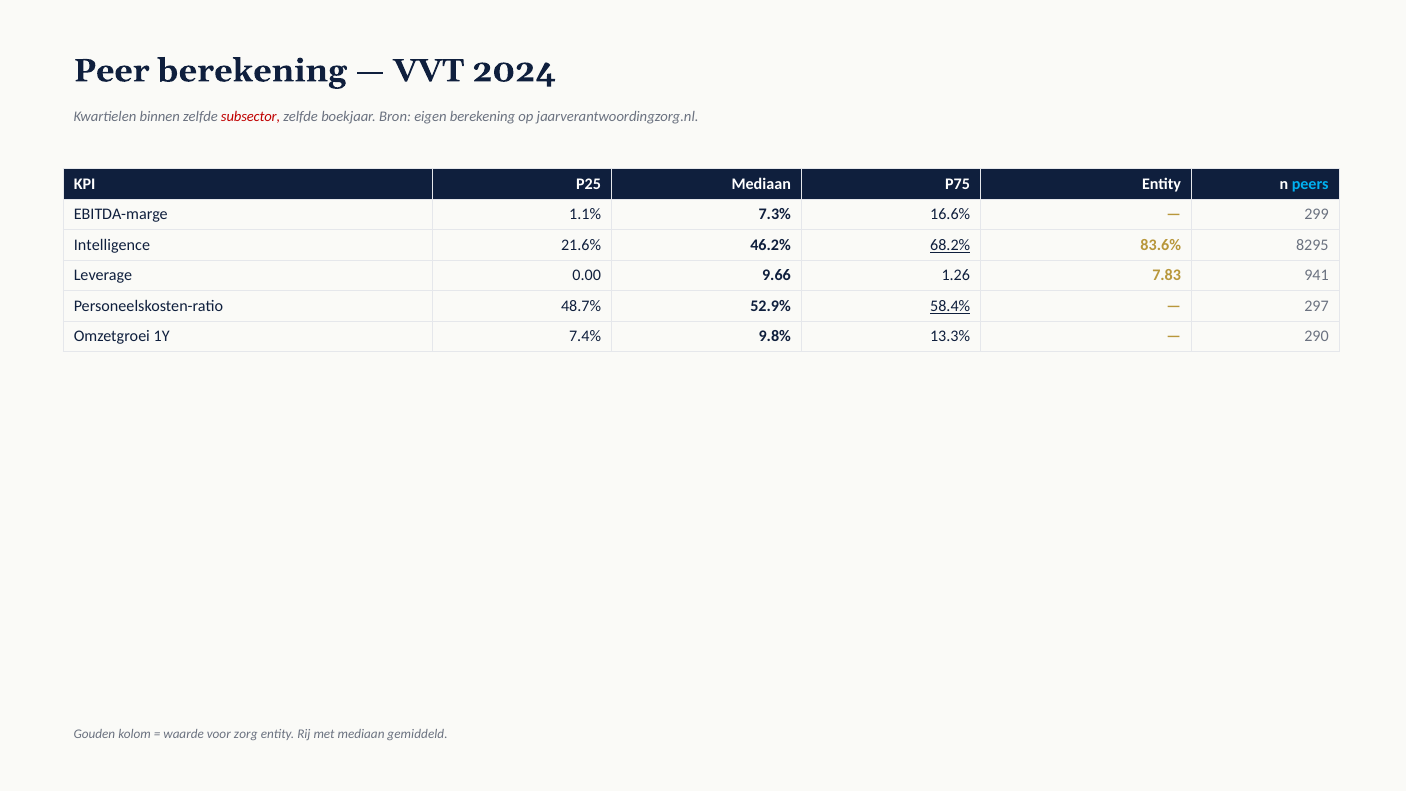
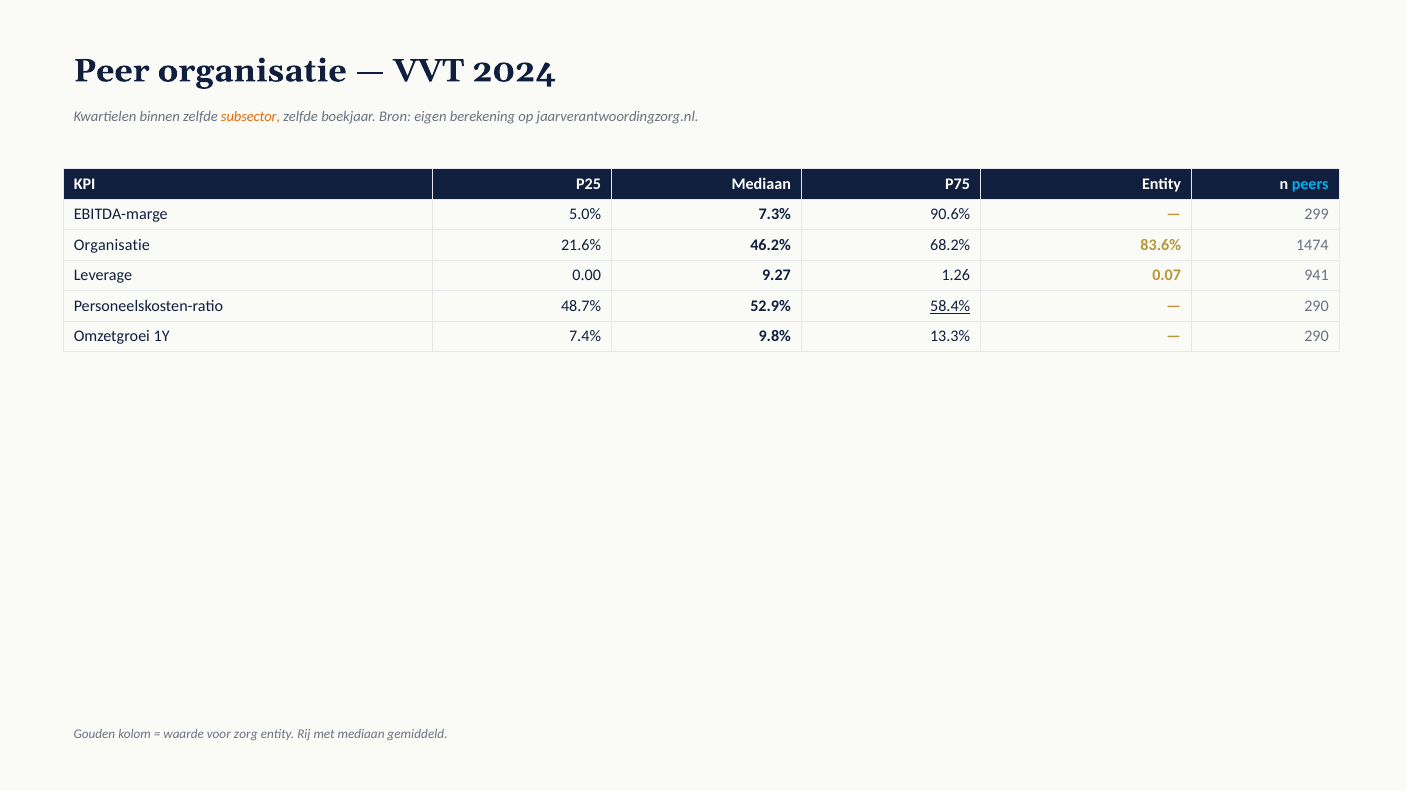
Peer berekening: berekening -> organisatie (252, 71)
subsector colour: red -> orange (251, 117)
1.1%: 1.1% -> 5.0% (585, 215)
16.6%: 16.6% -> 90.6% (950, 215)
Intelligence: Intelligence -> Organisatie (112, 245)
68.2% underline: present -> none (950, 245)
8295: 8295 -> 1474 (1312, 245)
9.66: 9.66 -> 9.27 (776, 276)
7.83: 7.83 -> 0.07 (1167, 276)
297: 297 -> 290 (1317, 306)
